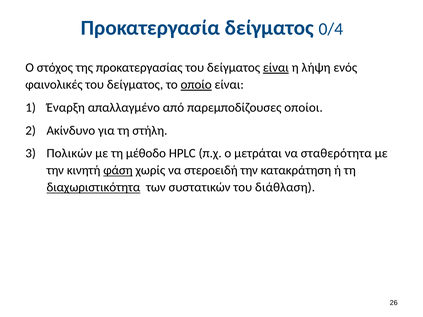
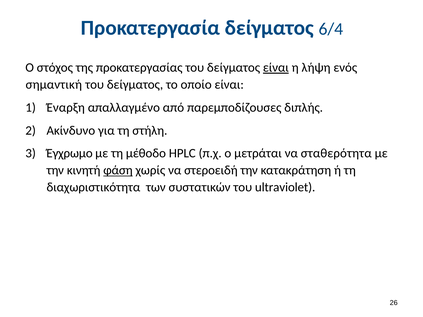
0/4: 0/4 -> 6/4 (331, 29)
φαινολικές: φαινολικές -> σημαντική (54, 85)
οποίο underline: present -> none (196, 85)
οποίοι: οποίοι -> διπλής (304, 108)
Πολικών: Πολικών -> Έγχρωμο (70, 153)
διαχωριστικότητα underline: present -> none (93, 188)
διάθλαση: διάθλαση -> ultraviolet (285, 188)
